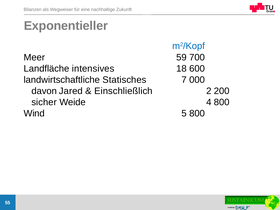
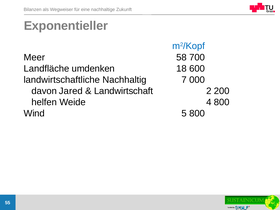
59: 59 -> 58 (182, 58)
intensives: intensives -> umdenken (93, 69)
Statisches: Statisches -> Nachhaltig (125, 80)
Einschließlich: Einschließlich -> Landwirtschaft (124, 91)
sicher: sicher -> helfen (44, 102)
